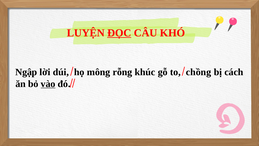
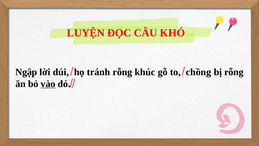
ĐỌC underline: present -> none (119, 33)
mông: mông -> tránh (99, 72)
bị cách: cách -> rỗng (234, 72)
